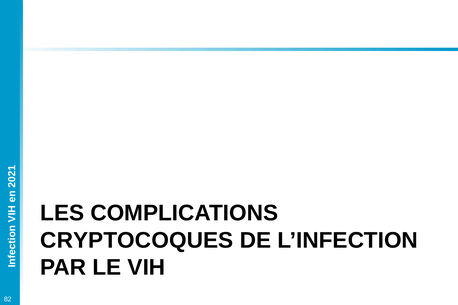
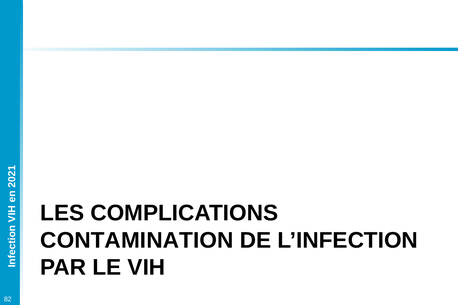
CRYPTOCOQUES: CRYPTOCOQUES -> CONTAMINATION (137, 241)
